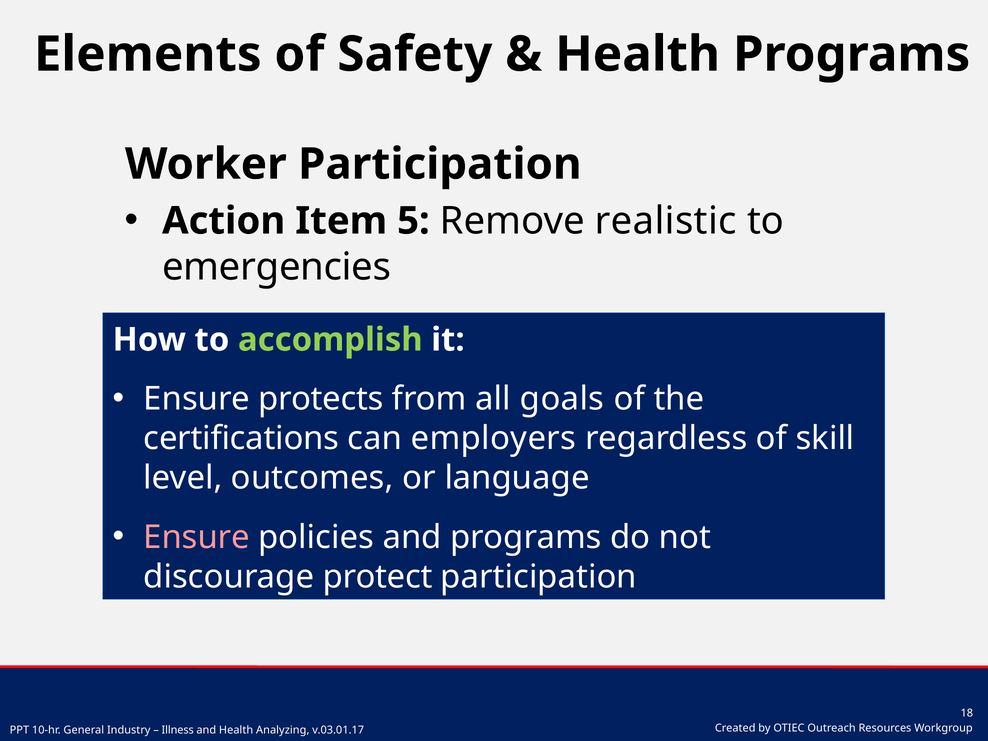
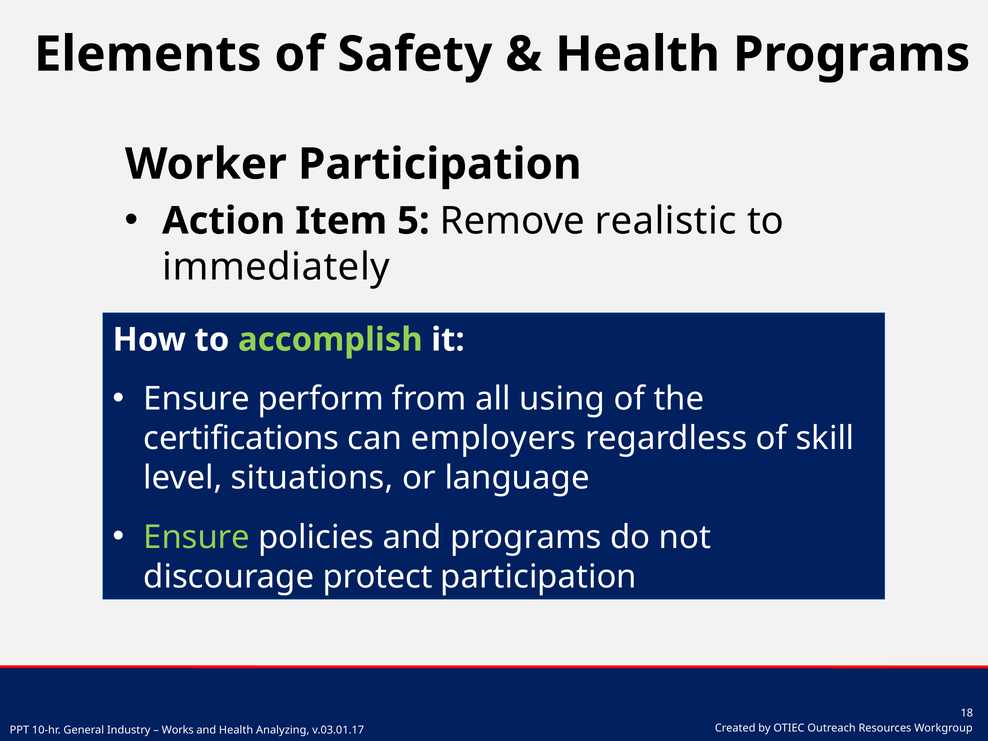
emergencies: emergencies -> immediately (276, 267)
protects: protects -> perform (321, 399)
goals: goals -> using (562, 399)
outcomes: outcomes -> situations (312, 478)
Ensure colour: pink -> light green (197, 537)
Illness: Illness -> Works (178, 730)
